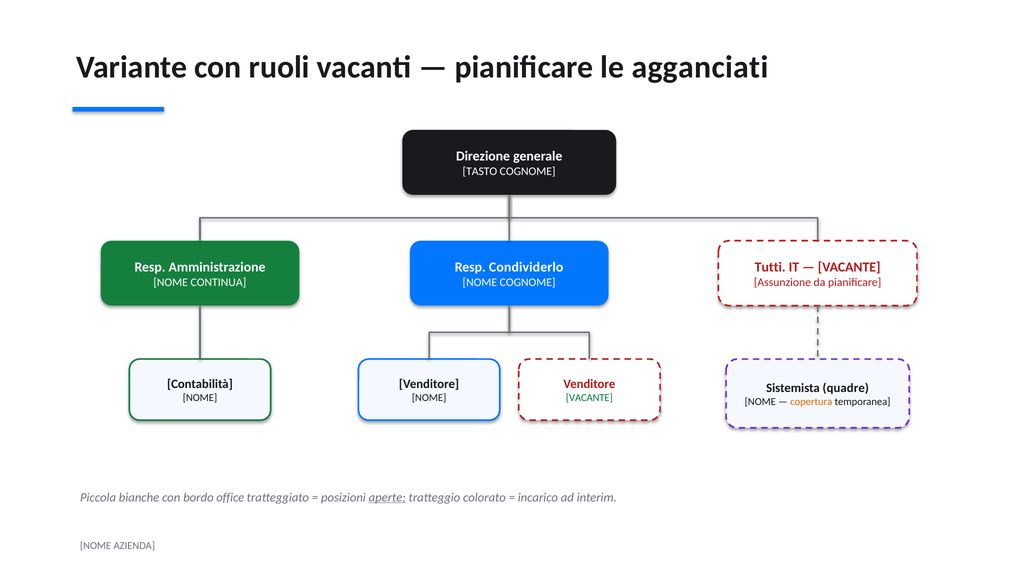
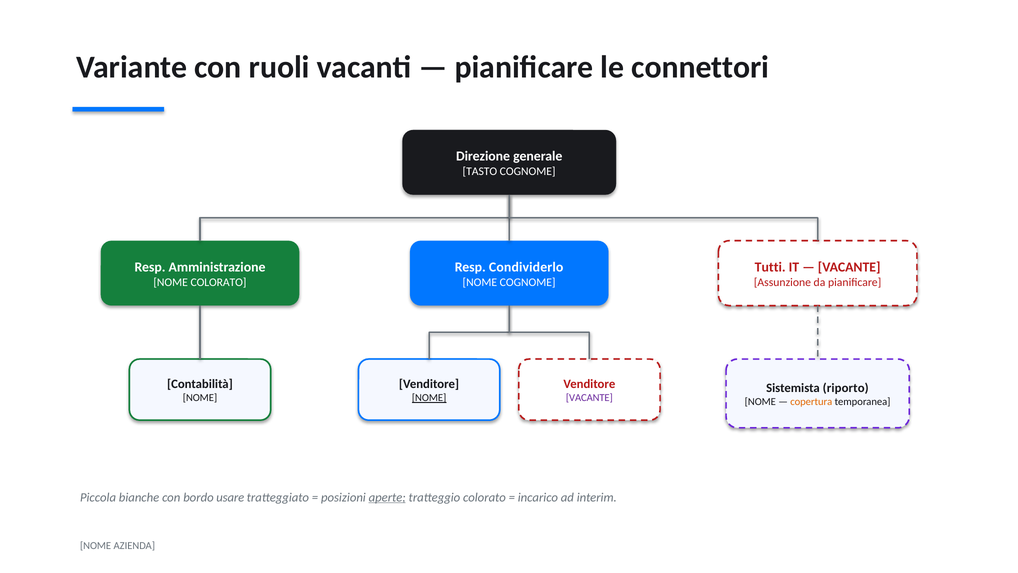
agganciati: agganciati -> connettori (700, 67)
NOME CONTINUA: CONTINUA -> COLORATO (218, 282)
quadre: quadre -> riporto (846, 388)
NOME underline: none -> present (429, 398)
VACANTE colour: green -> purple (589, 398)
office: office -> usare (230, 497)
